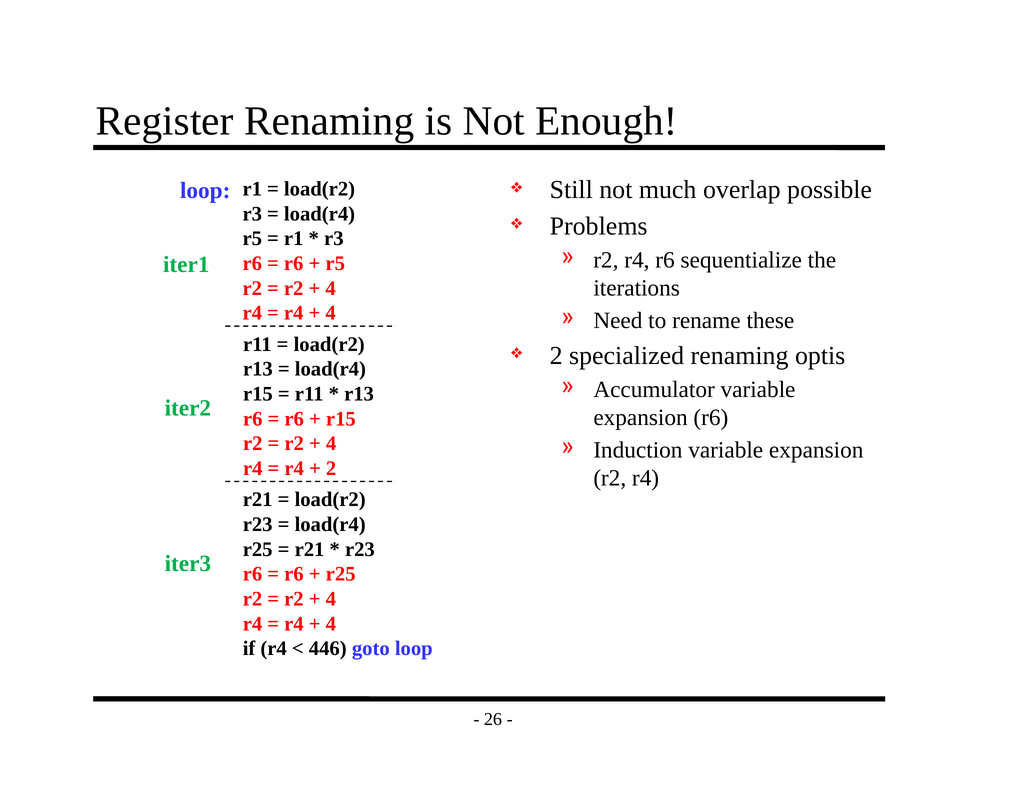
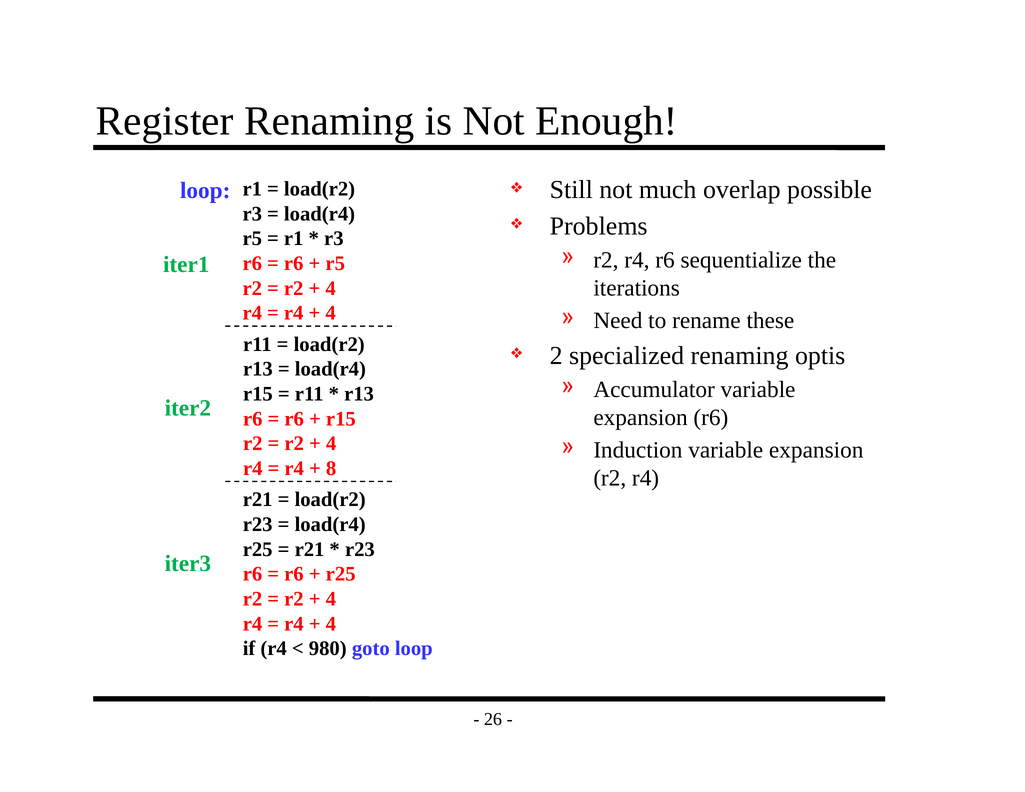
2: 2 -> 8 (331, 468)
446: 446 -> 980 (328, 649)
